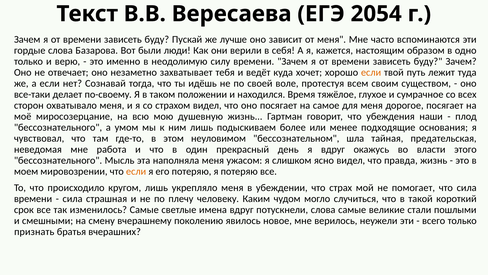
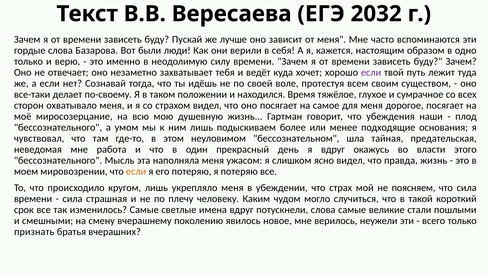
2054: 2054 -> 2032 (376, 14)
если colour: orange -> purple (371, 72)
помогает: помогает -> поясняем (414, 187)
